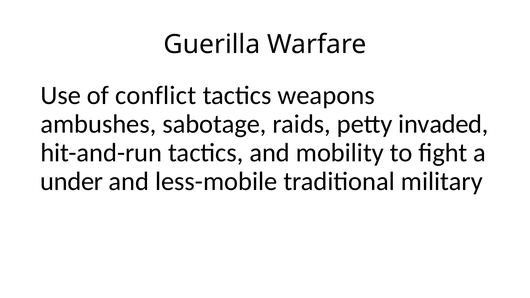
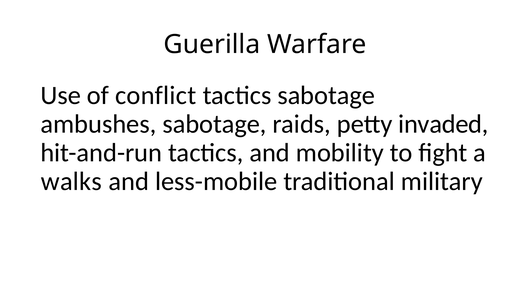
tactics weapons: weapons -> sabotage (326, 95)
under: under -> walks (71, 181)
